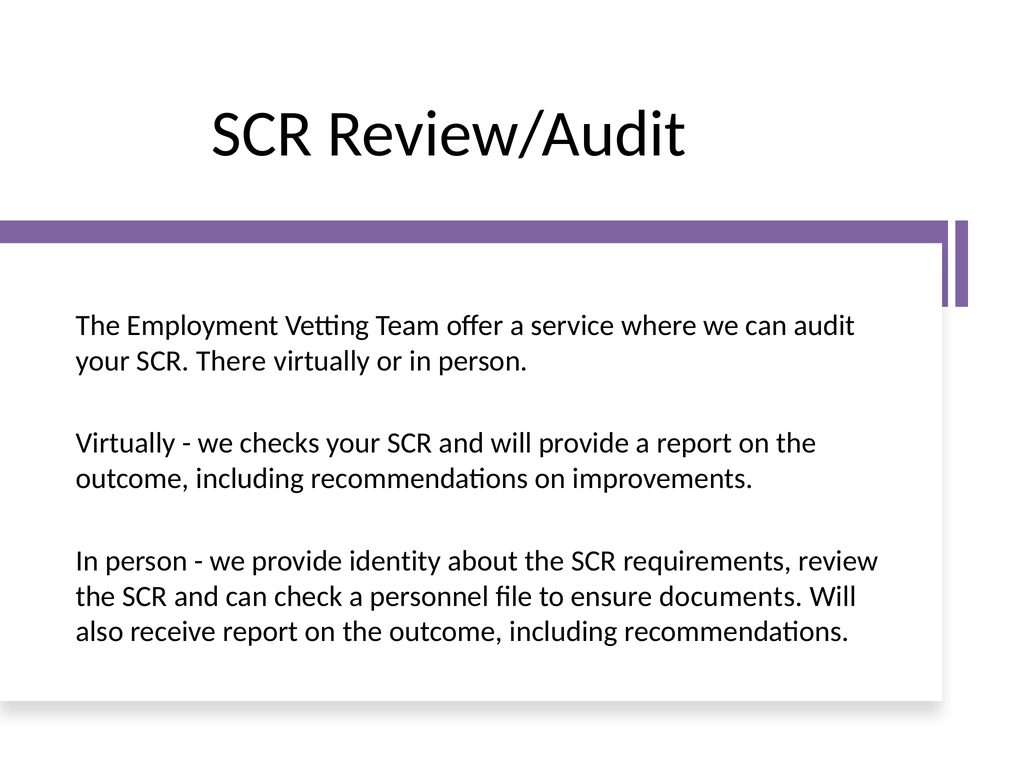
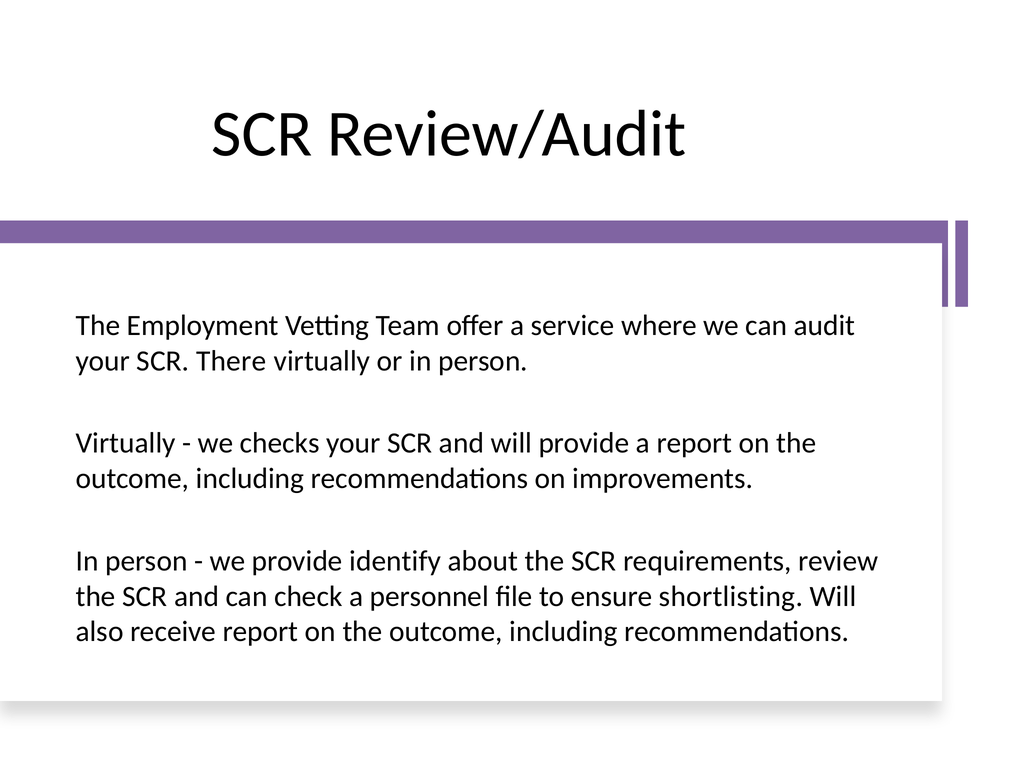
identity: identity -> identify (395, 561)
documents: documents -> shortlisting (731, 596)
